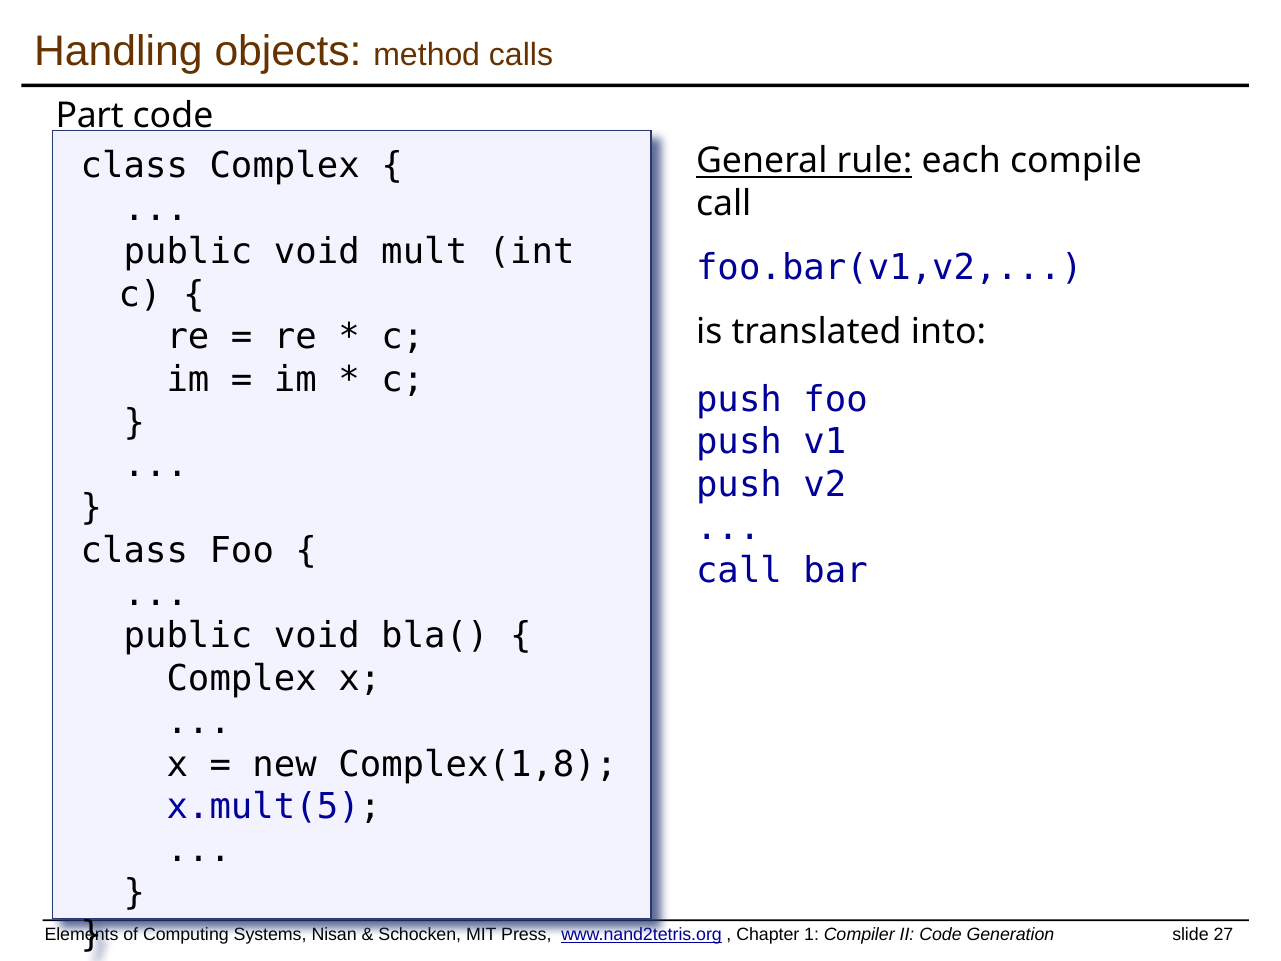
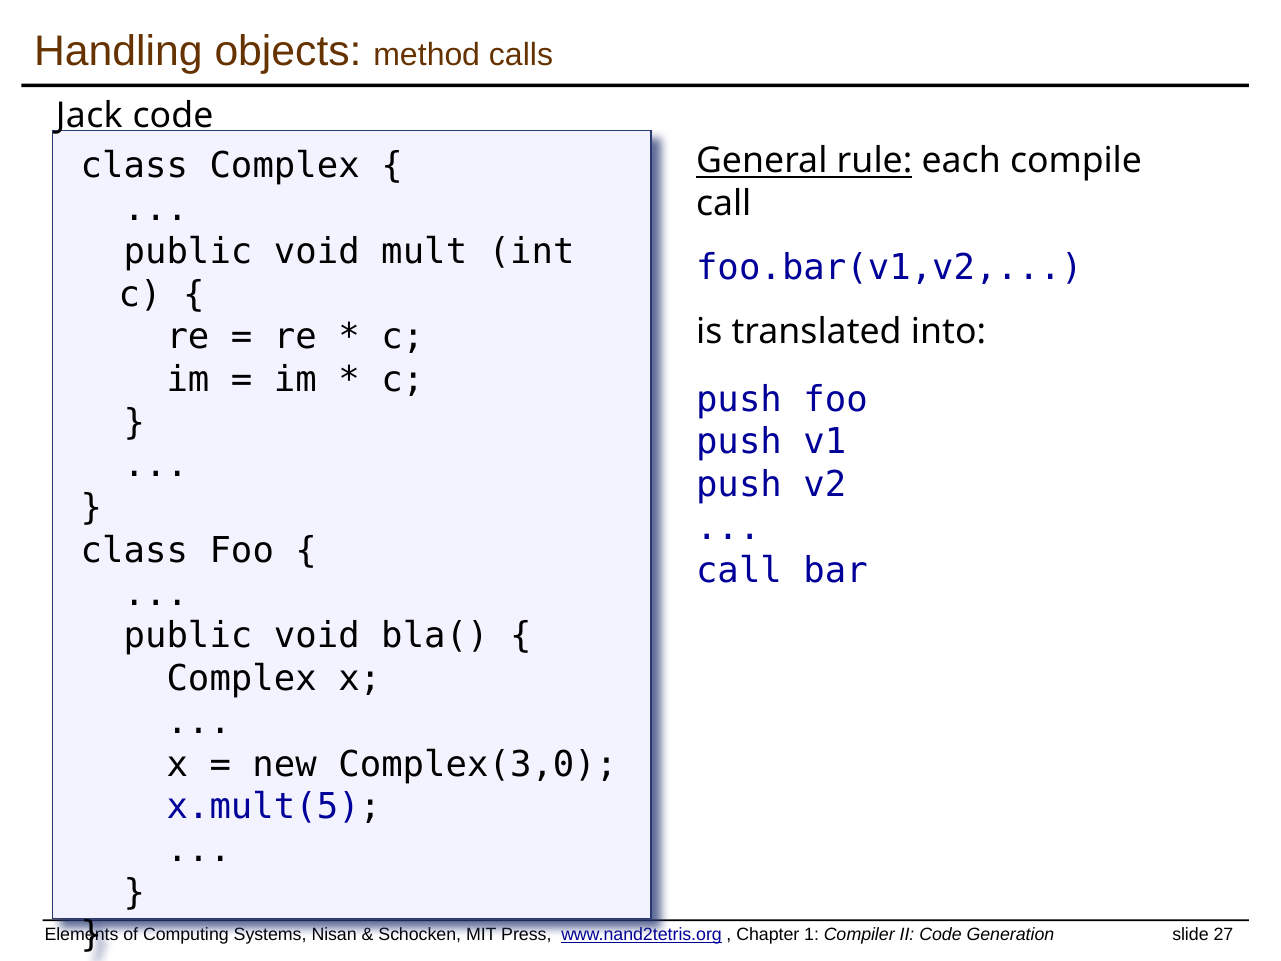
Part: Part -> Jack (89, 116)
Complex(1,8: Complex(1,8 -> Complex(3,0 (478, 764)
